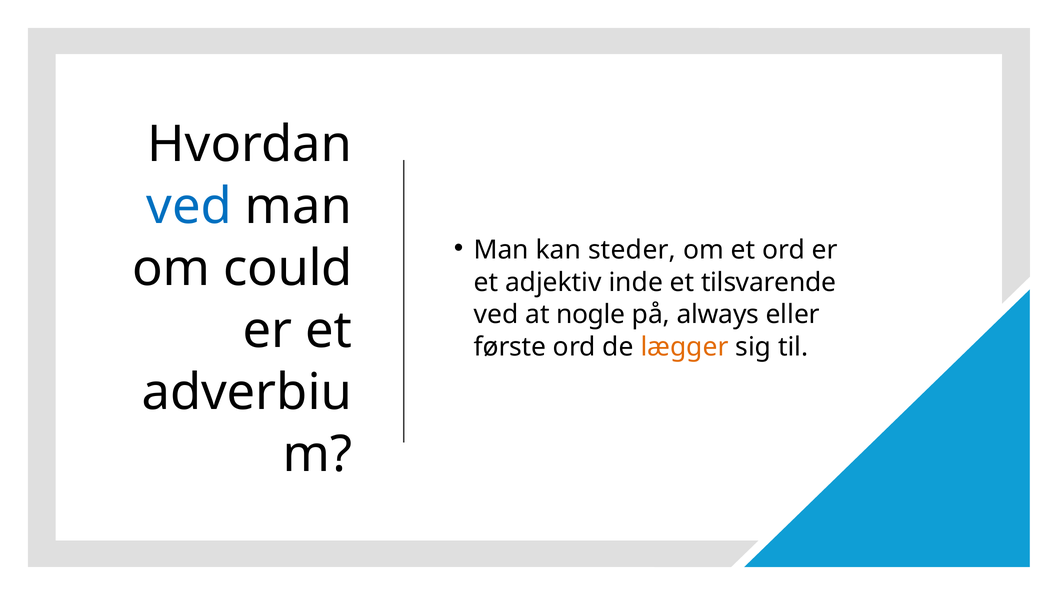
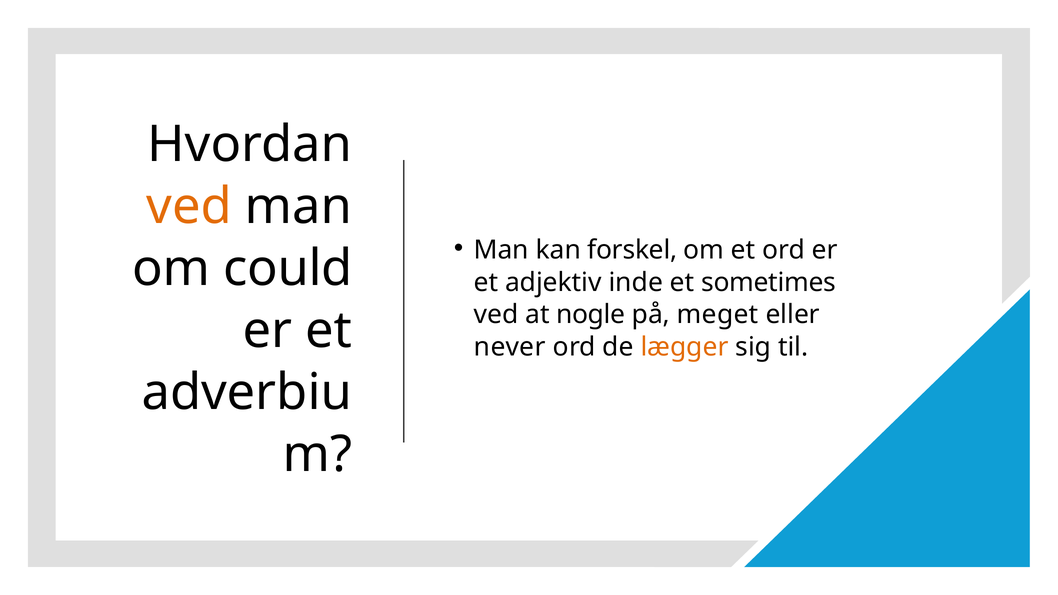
ved colour: blue -> orange (189, 206)
steder: steder -> forskel (632, 250)
tilsvarende: tilsvarende -> sometimes (769, 282)
always: always -> meget (718, 315)
første: første -> never (510, 347)
